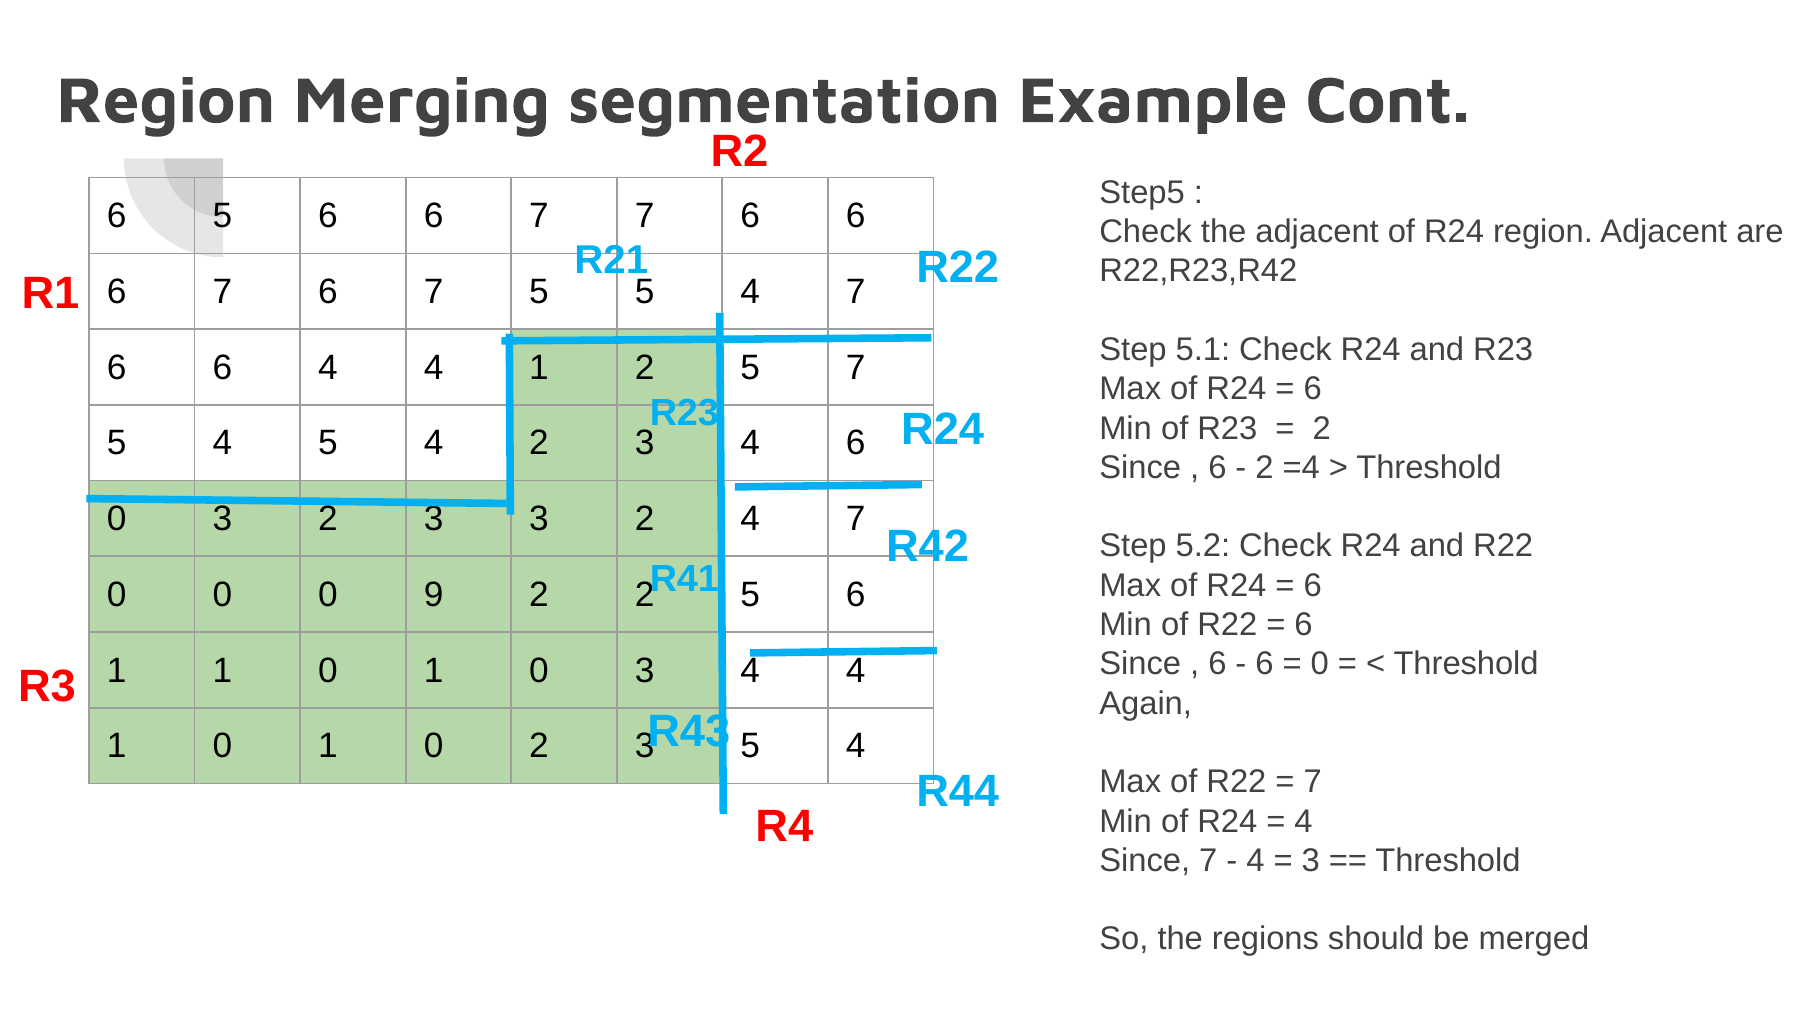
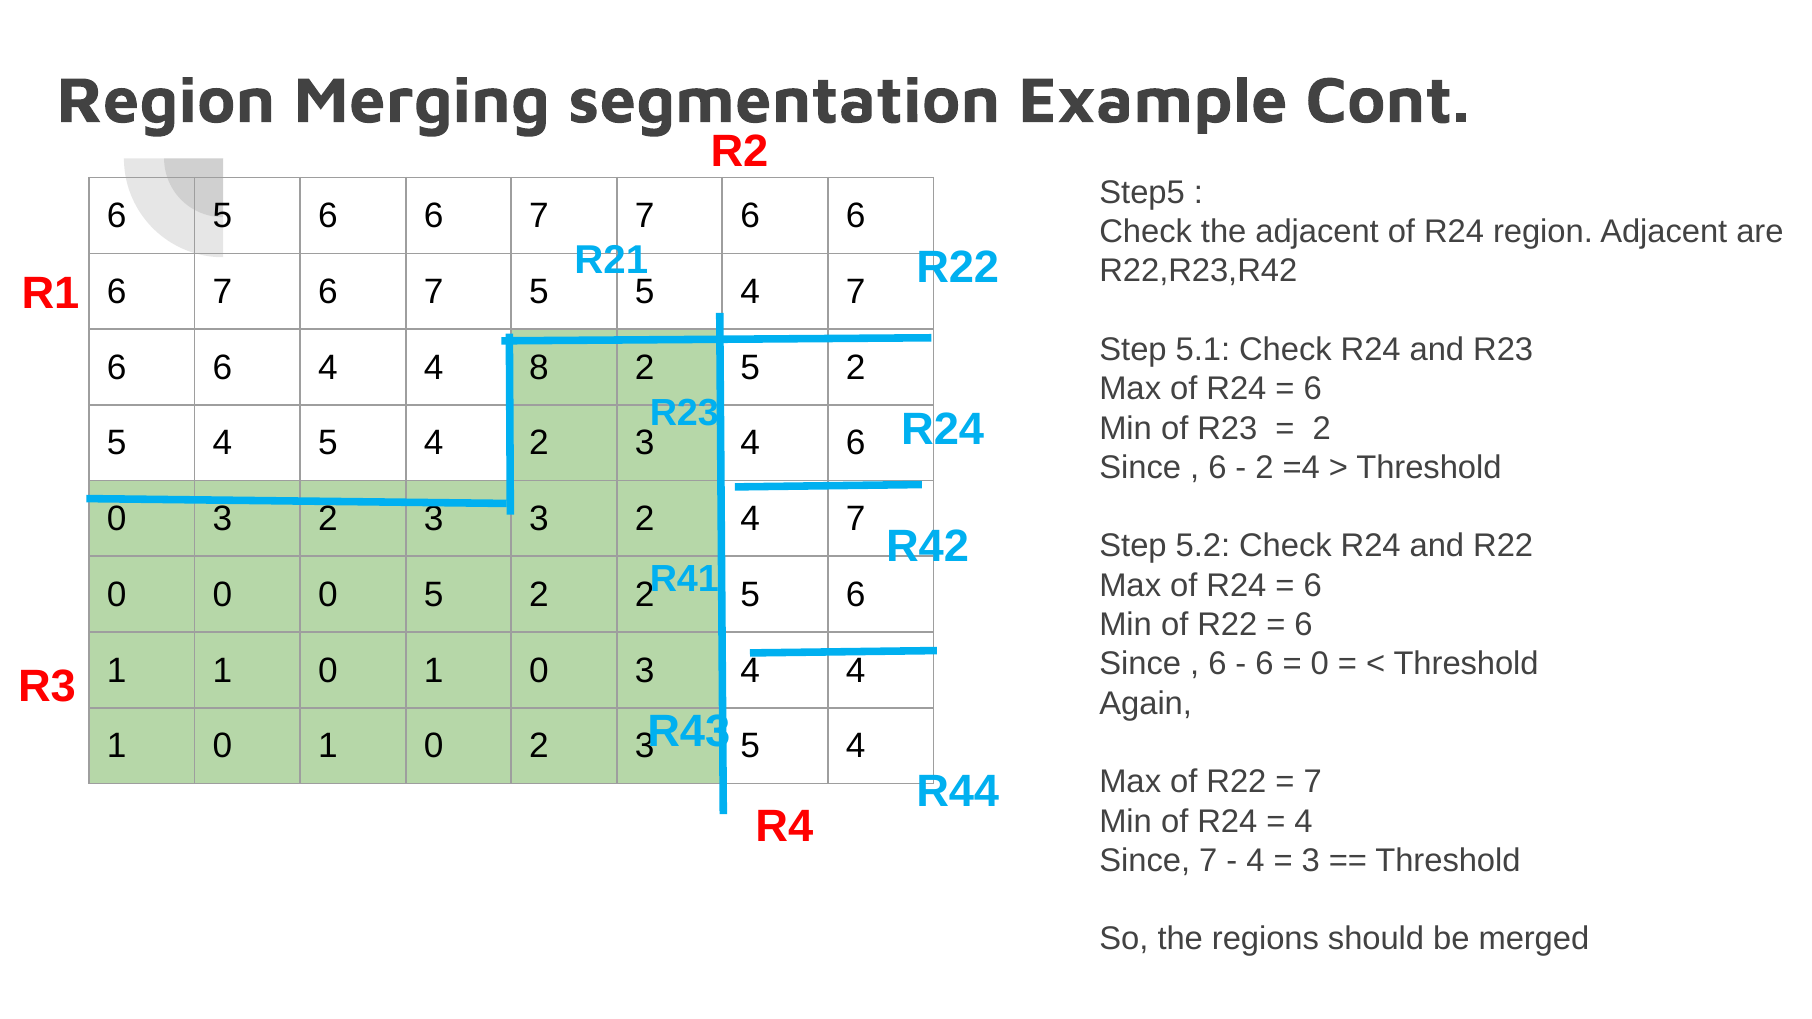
6 4 4 1: 1 -> 8 (539, 368)
2 5 7: 7 -> 2 (856, 368)
0 9: 9 -> 5 (434, 595)
